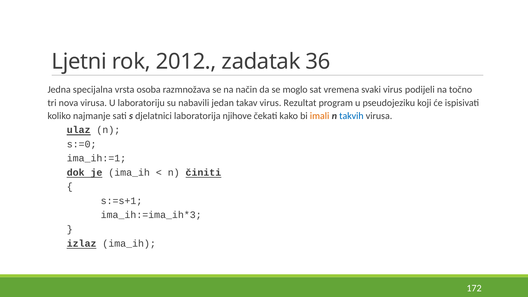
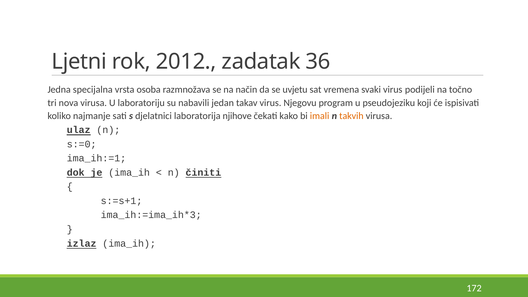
moglo: moglo -> uvjetu (295, 90)
Rezultat: Rezultat -> Njegovu (300, 103)
takvih colour: blue -> orange (351, 116)
